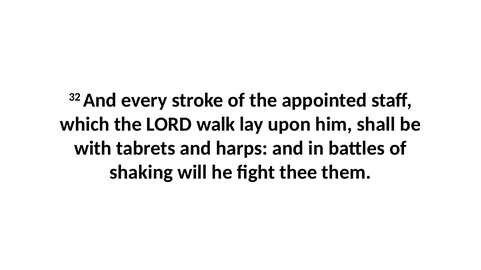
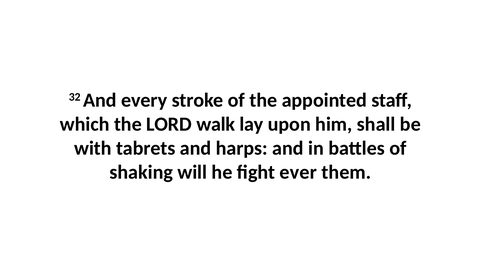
thee: thee -> ever (298, 173)
